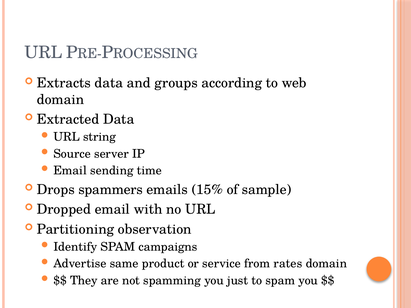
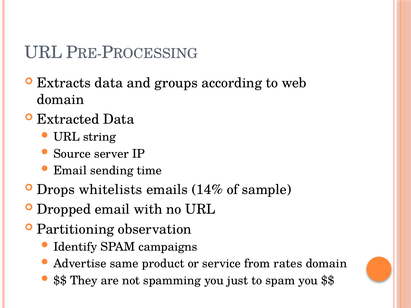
spammers: spammers -> whitelists (110, 190)
15%: 15% -> 14% (207, 190)
